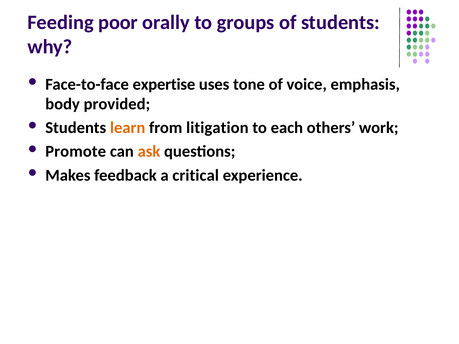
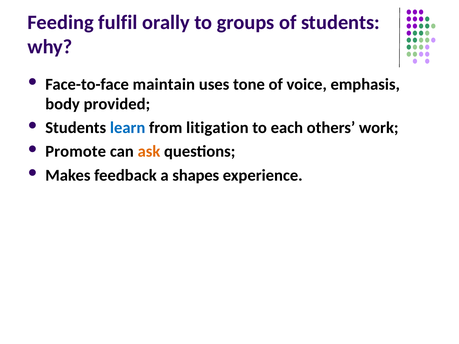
poor: poor -> fulfil (118, 22)
expertise: expertise -> maintain (164, 84)
learn colour: orange -> blue (128, 128)
critical: critical -> shapes (196, 175)
